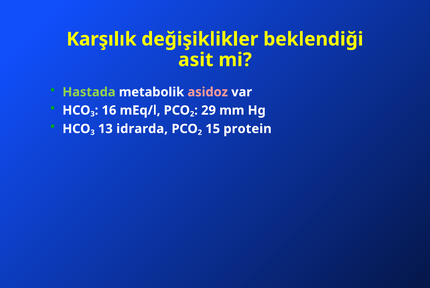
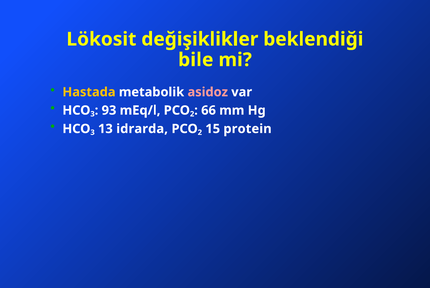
Karşılık: Karşılık -> Lökosit (101, 39)
asit: asit -> bile (196, 60)
Hastada colour: light green -> yellow (89, 92)
16: 16 -> 93 (109, 110)
29: 29 -> 66 (209, 110)
